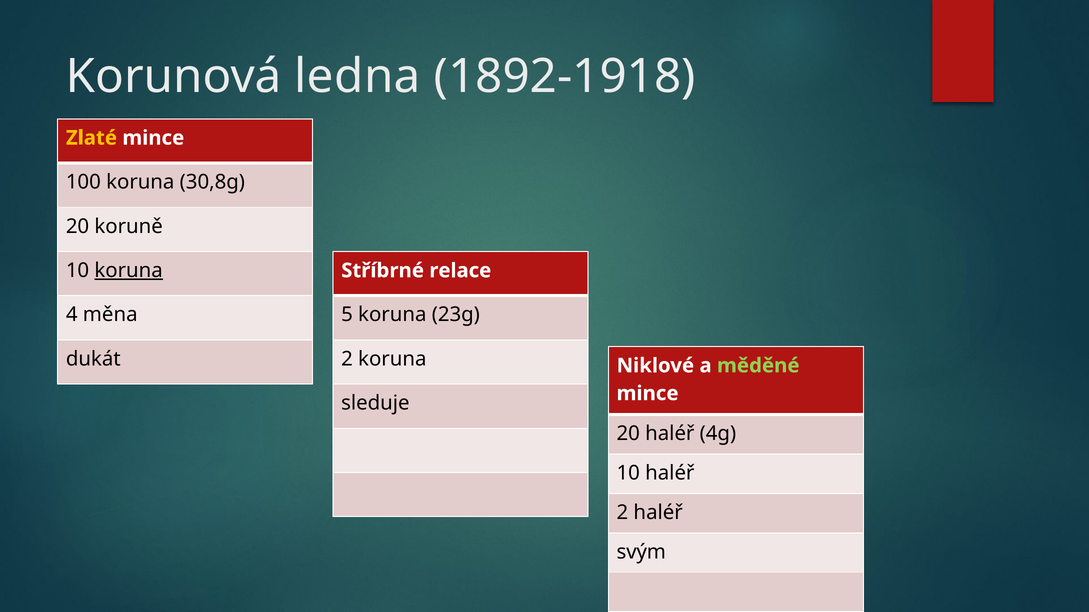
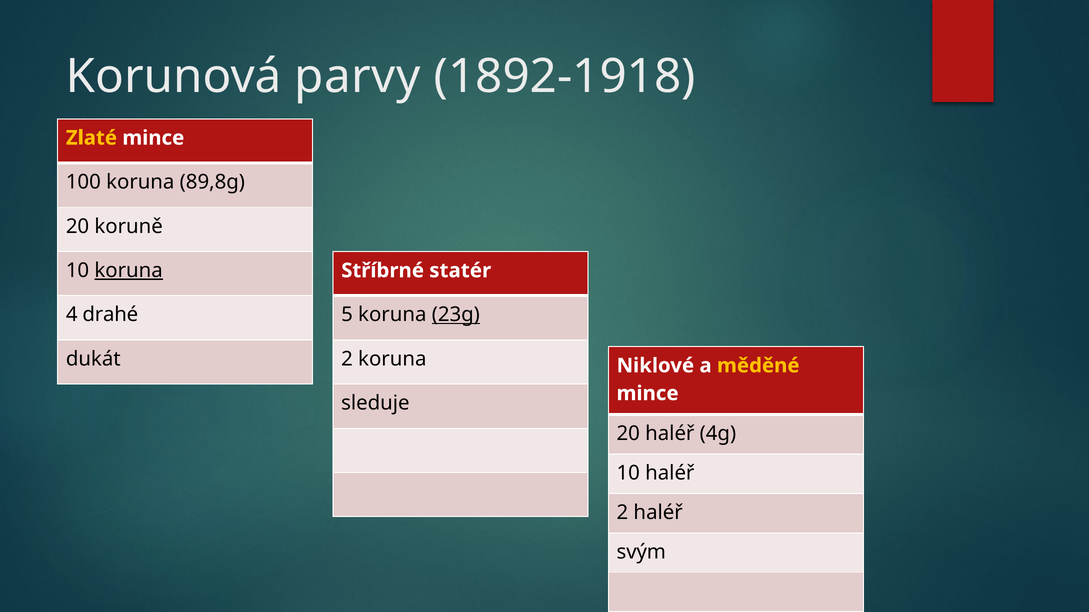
ledna: ledna -> parvy (357, 76)
30,8g: 30,8g -> 89,8g (212, 182)
relace: relace -> statér (460, 271)
měna: měna -> drahé (110, 315)
23g underline: none -> present (456, 315)
měděné colour: light green -> yellow (758, 366)
